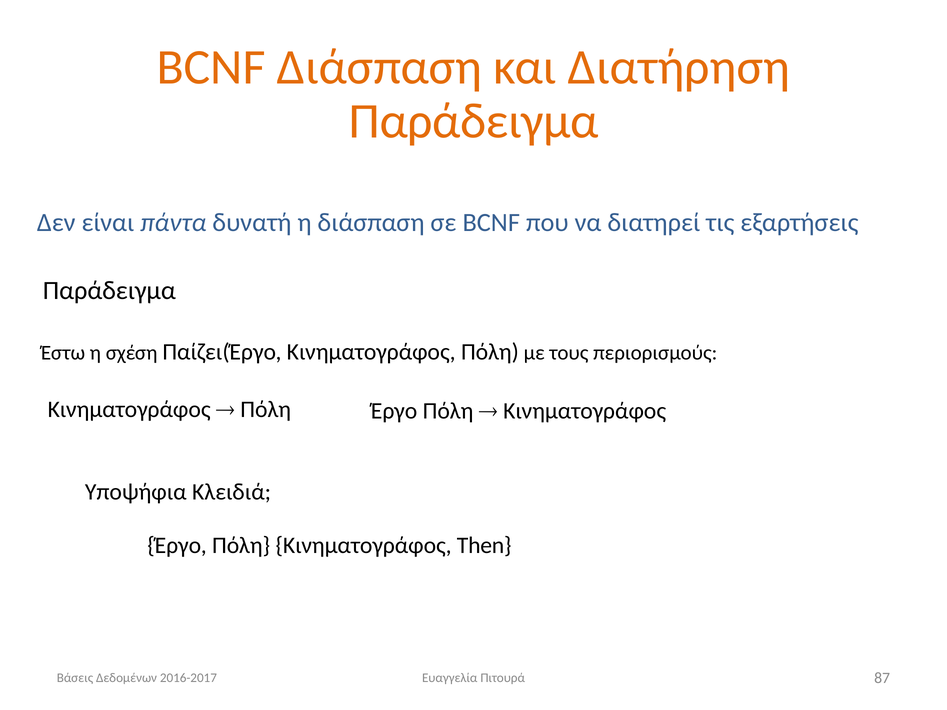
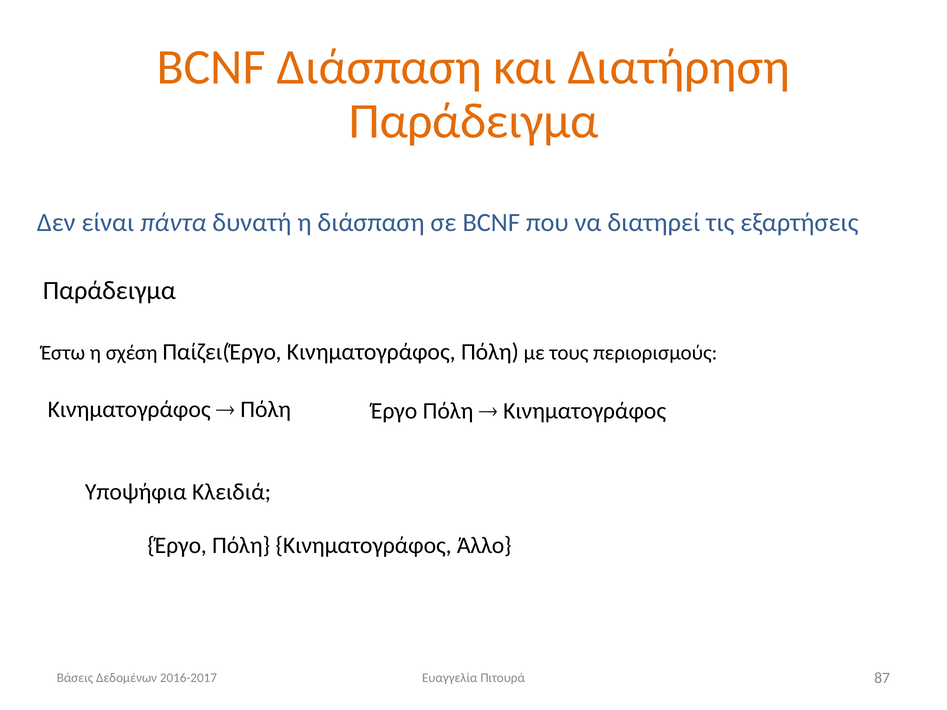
Then: Then -> Άλλο (484, 546)
